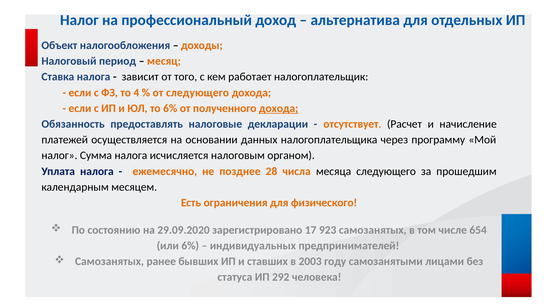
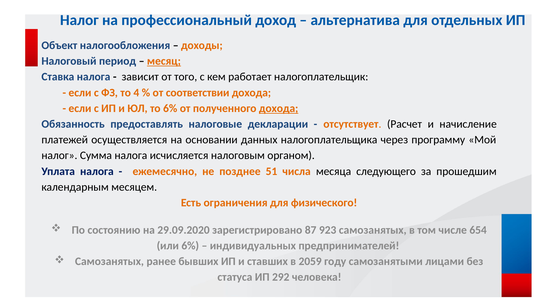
месяц underline: none -> present (164, 61)
от следующего: следующего -> соответствии (198, 93)
28: 28 -> 51 (271, 171)
17: 17 -> 87 (311, 230)
2003: 2003 -> 2059 (310, 261)
